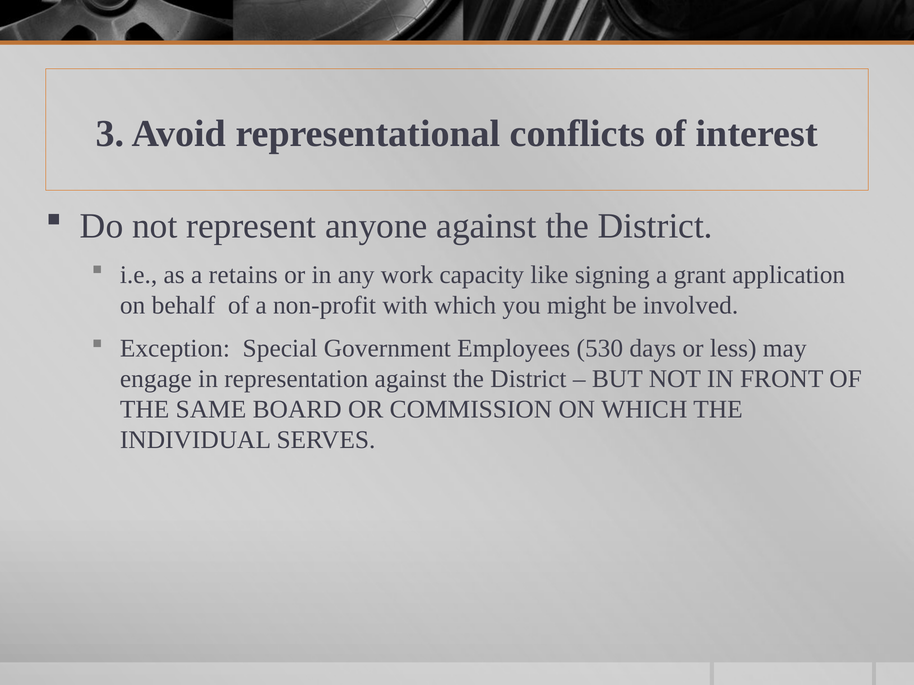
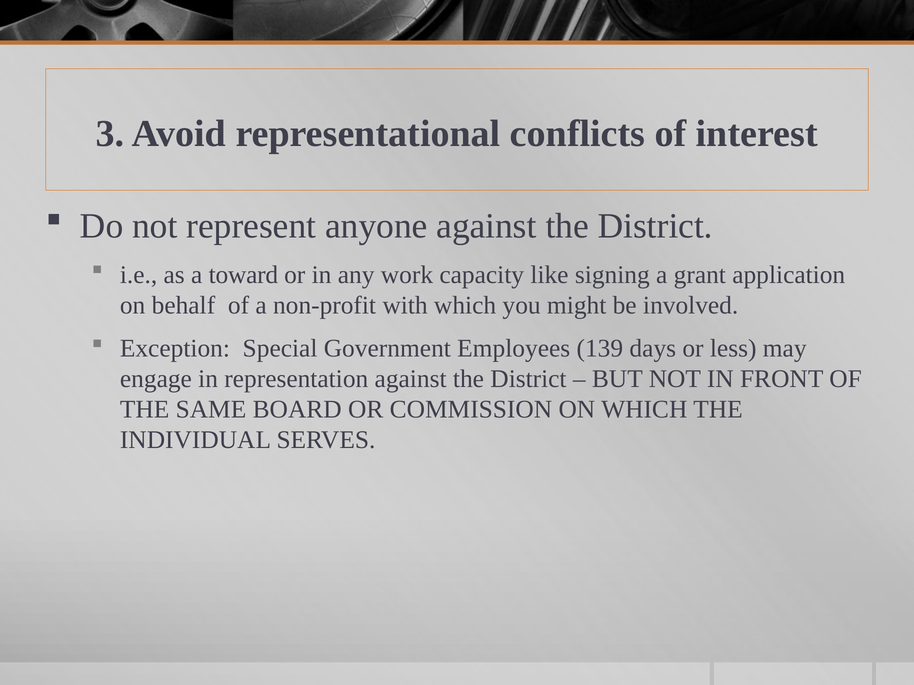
retains: retains -> toward (243, 275)
530: 530 -> 139 (600, 349)
